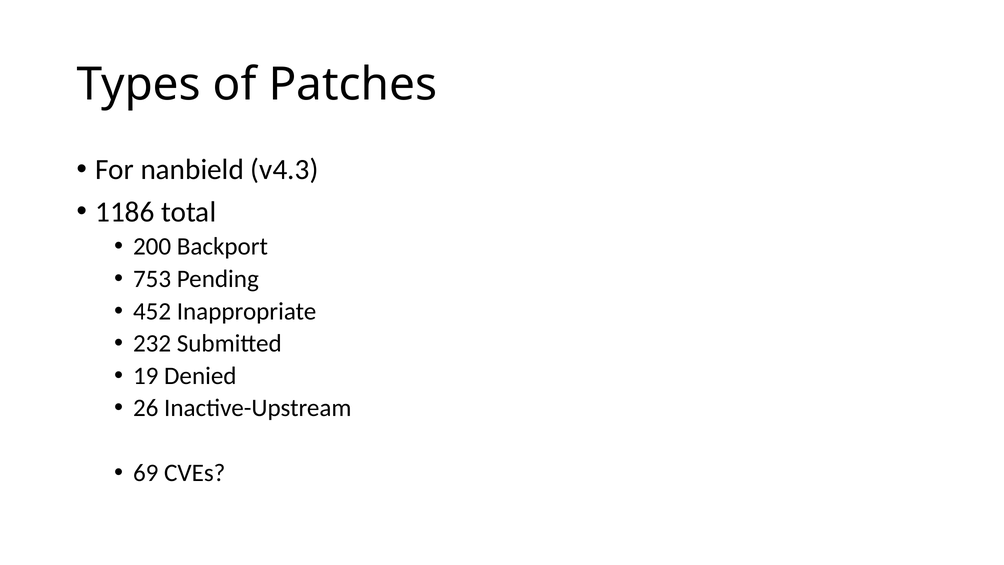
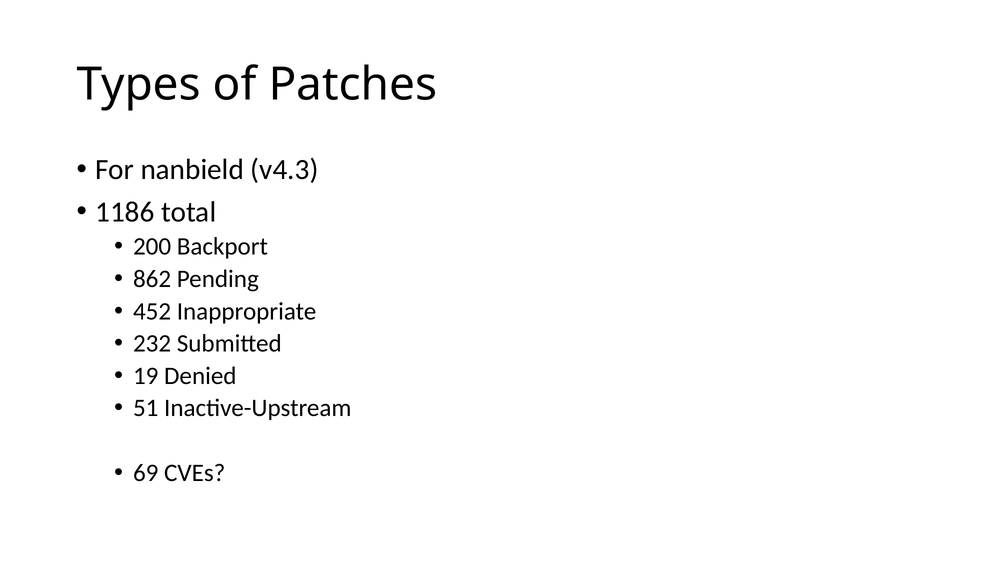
753: 753 -> 862 (152, 279)
26: 26 -> 51 (146, 408)
